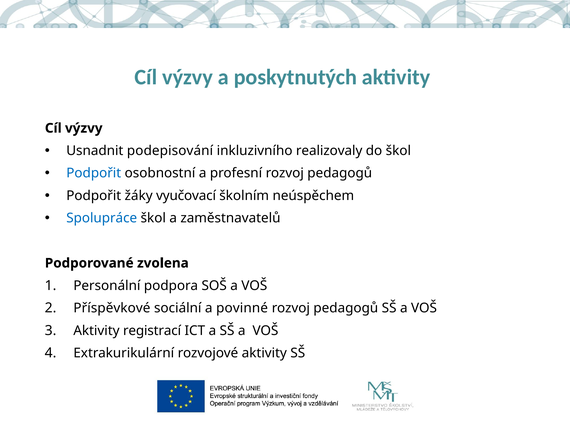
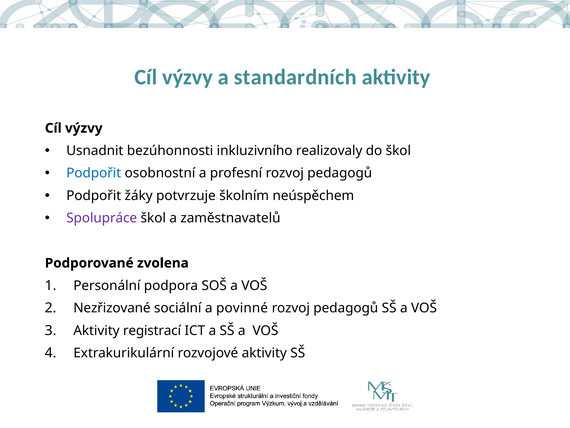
poskytnutých: poskytnutých -> standardních (295, 77)
podepisování: podepisování -> bezúhonnosti (170, 150)
vyučovací: vyučovací -> potvrzuje (186, 195)
Spolupráce colour: blue -> purple (102, 218)
Příspěvkové: Příspěvkové -> Nezřizované (112, 308)
